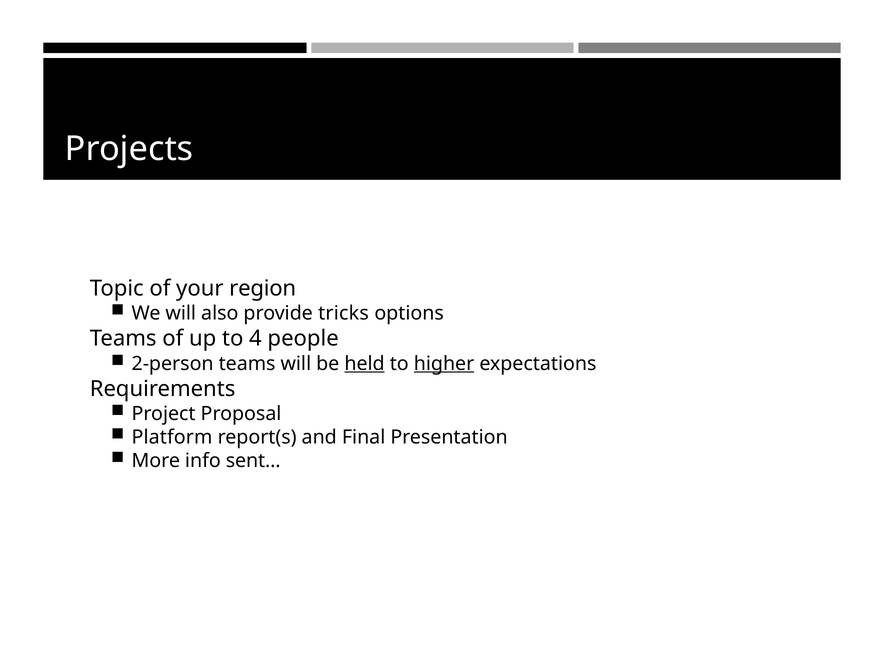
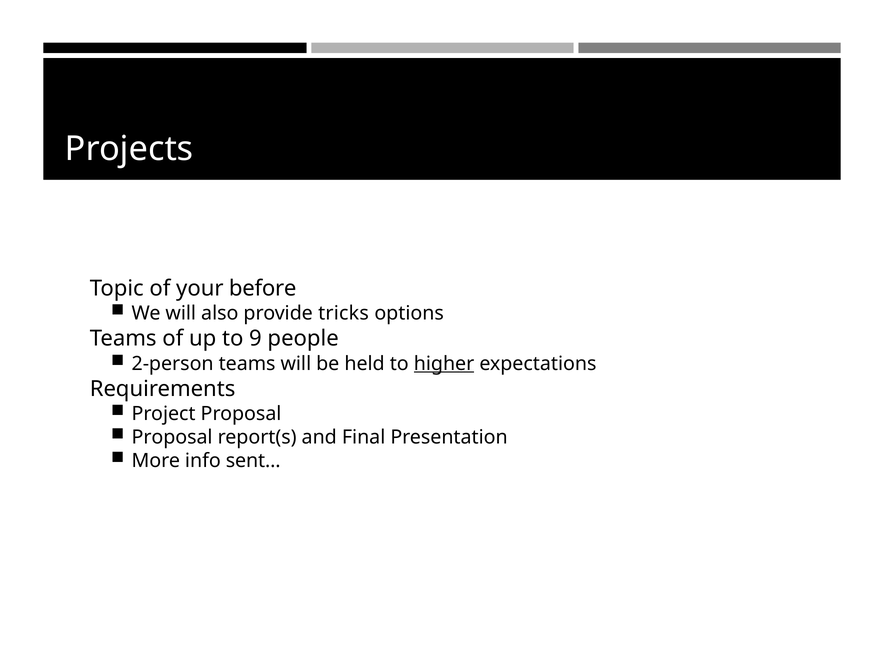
region: region -> before (263, 288)
4: 4 -> 9 (255, 339)
held underline: present -> none (365, 363)
Platform: Platform -> Proposal (172, 437)
